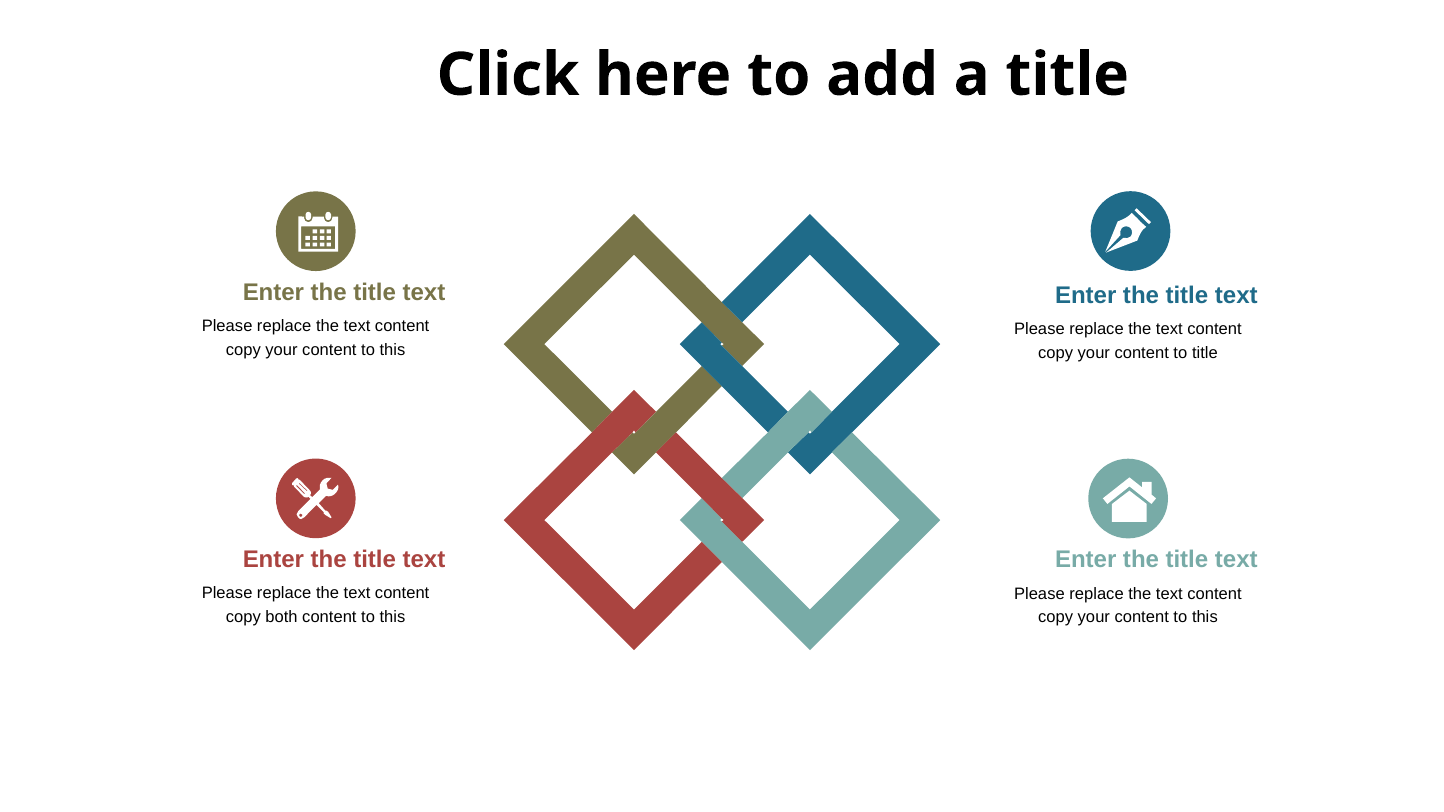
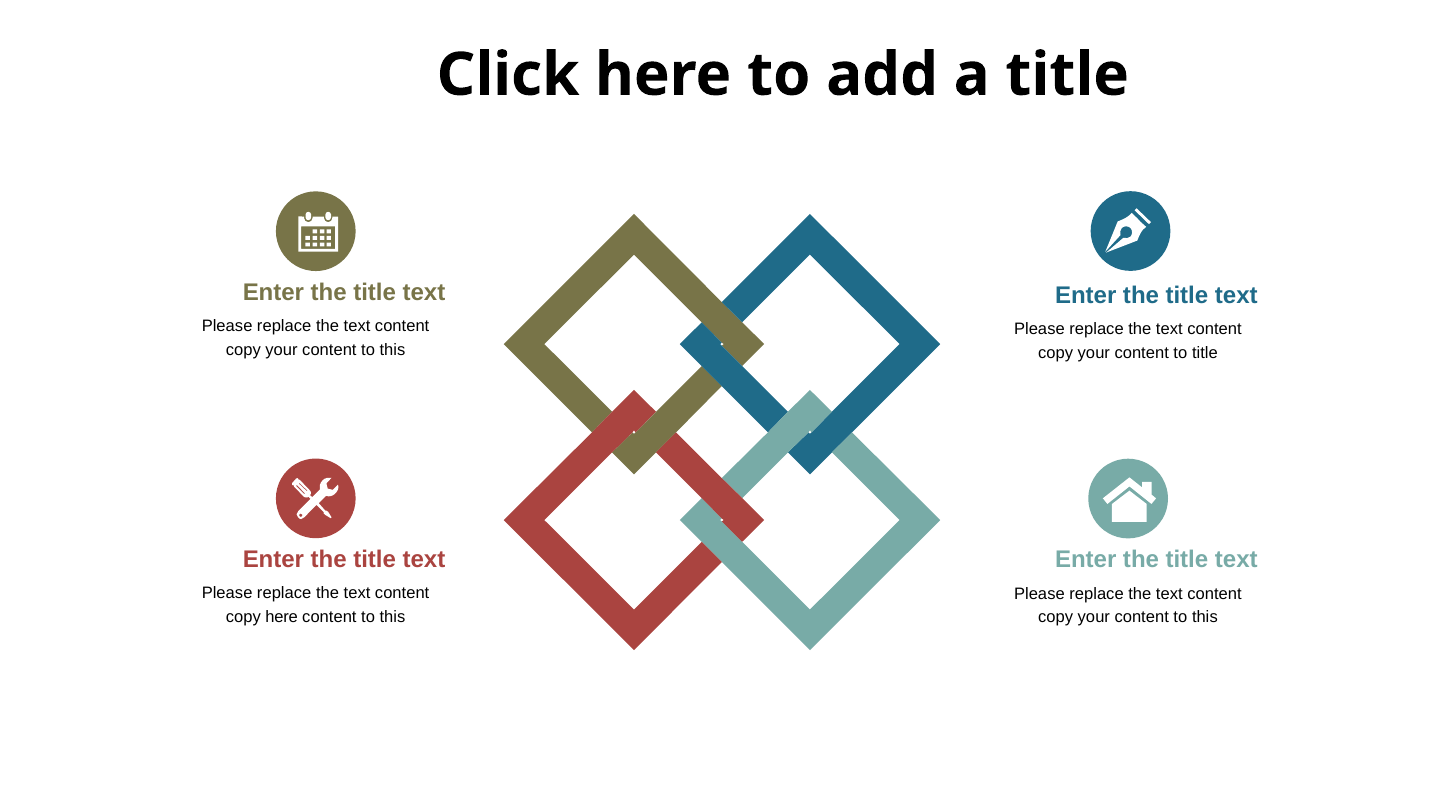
copy both: both -> here (282, 617)
